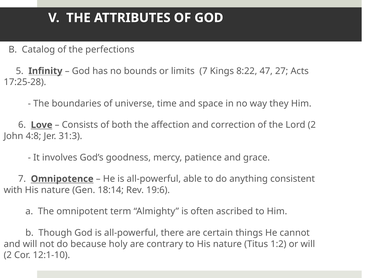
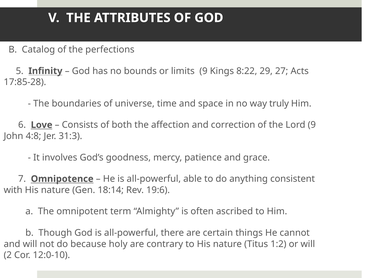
limits 7: 7 -> 9 (203, 71)
47: 47 -> 29 (266, 71)
17:25-28: 17:25-28 -> 17:85-28 (25, 82)
they: they -> truly (279, 104)
Lord 2: 2 -> 9 (312, 125)
12:1-10: 12:1-10 -> 12:0-10 (51, 255)
